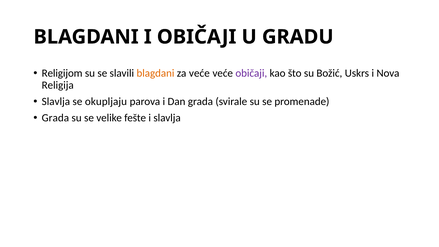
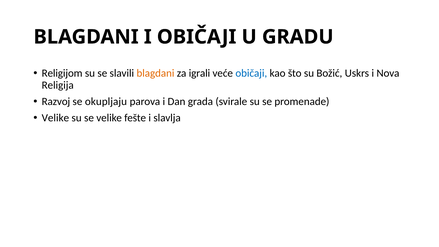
za veće: veće -> igrali (199, 73)
običaji colour: purple -> blue (251, 73)
Slavlja: Slavlja -> Razvoj (56, 102)
Grada: Grada -> Velike (55, 118)
